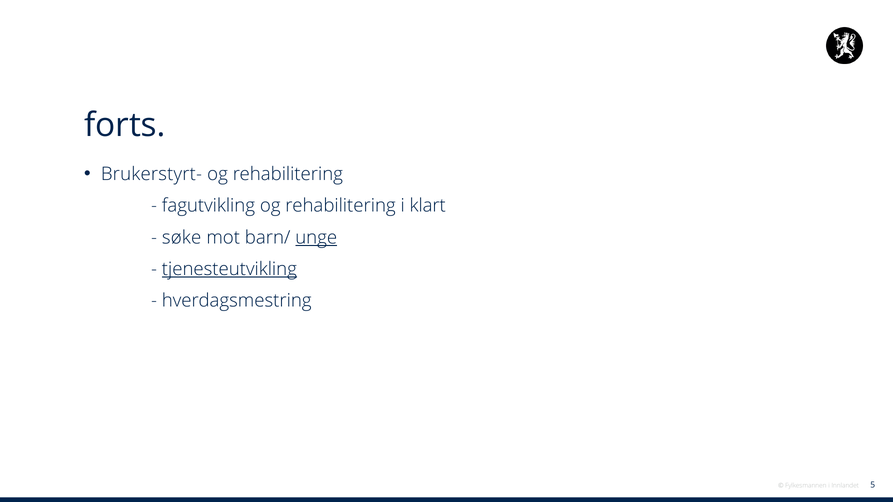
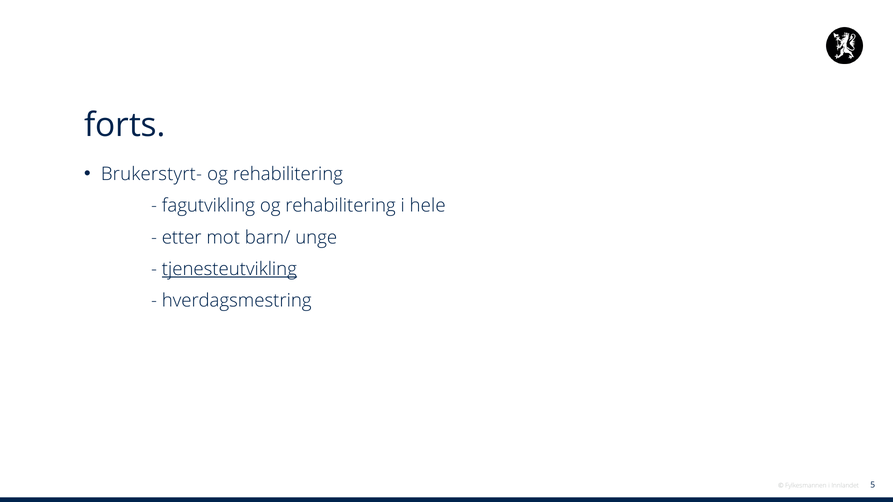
klart: klart -> hele (428, 206)
søke: søke -> etter (182, 238)
unge underline: present -> none (316, 238)
